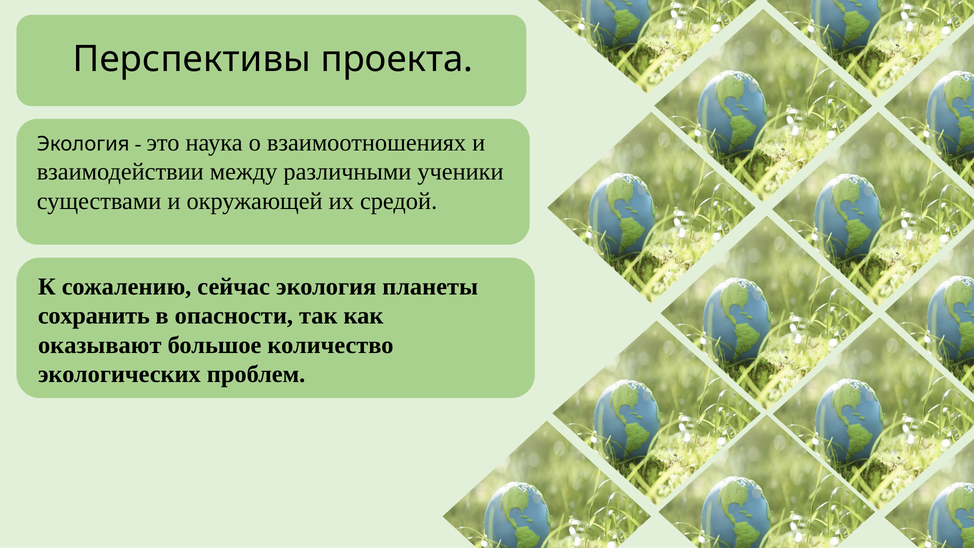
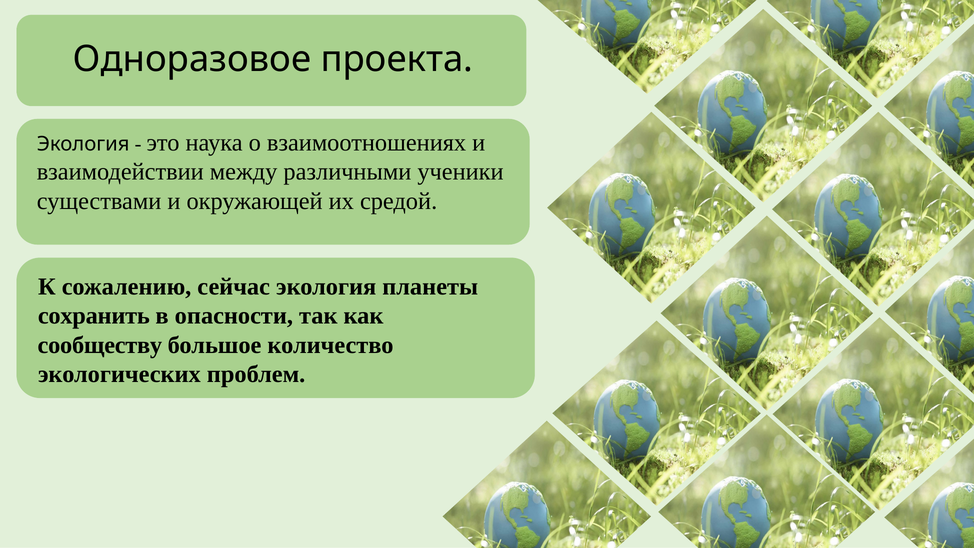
Перспективы: Перспективы -> Одноразовое (192, 59)
оказывают: оказывают -> сообществу (100, 345)
